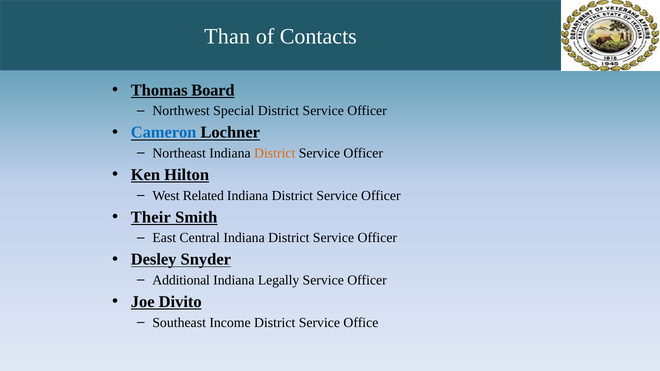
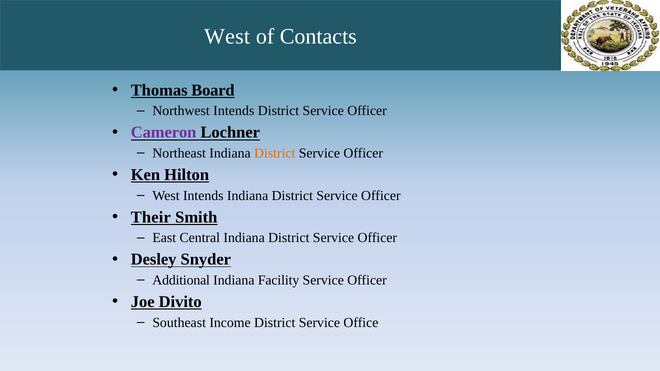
Than: Than -> West (227, 37)
Northwest Special: Special -> Intends (234, 111)
Cameron colour: blue -> purple (164, 133)
West Related: Related -> Intends (203, 196)
Legally: Legally -> Facility (279, 280)
